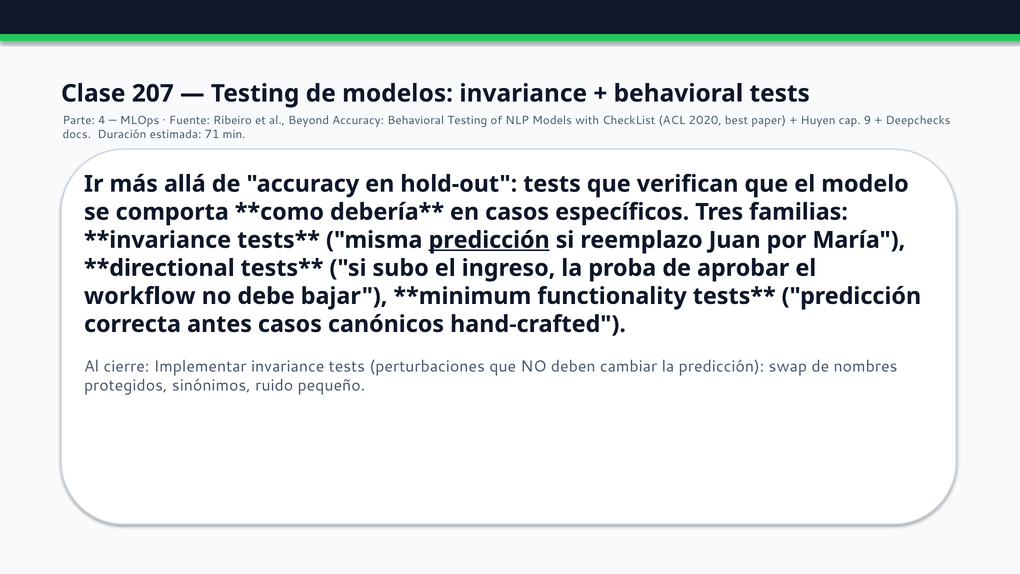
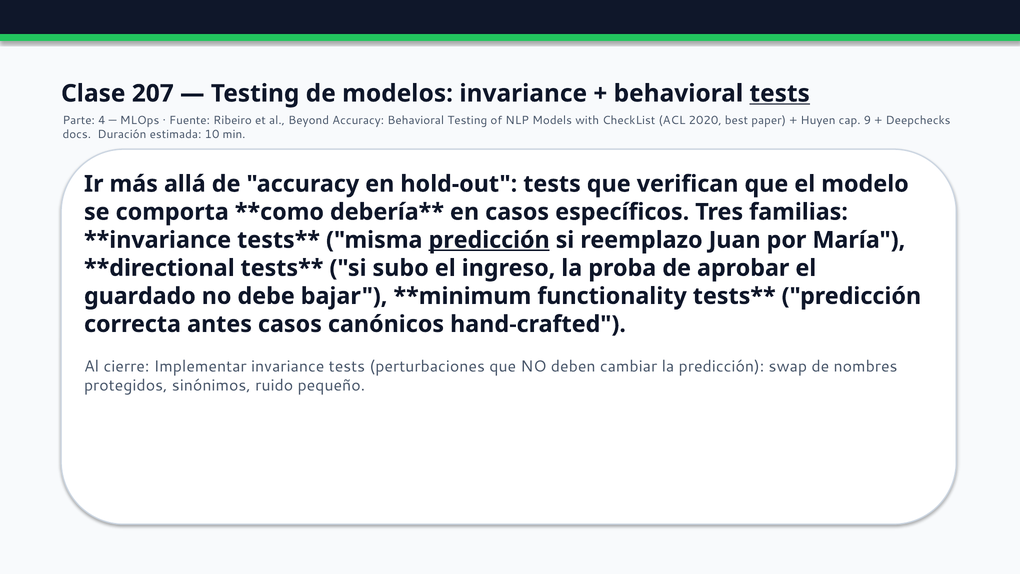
tests underline: none -> present (780, 93)
71: 71 -> 10 (212, 134)
workflow: workflow -> guardado (140, 296)
